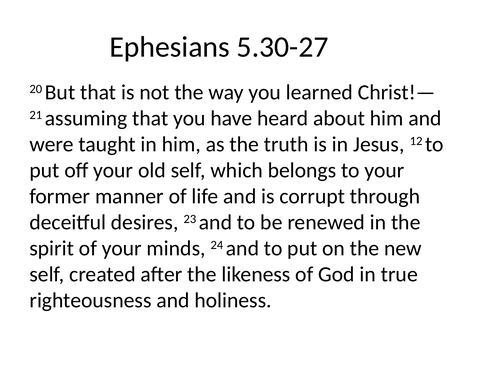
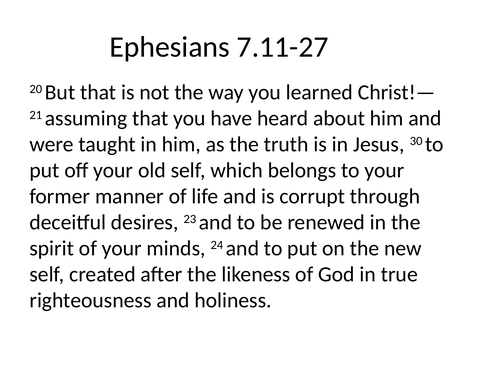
5.30-27: 5.30-27 -> 7.11-27 (283, 47)
12: 12 -> 30 (416, 141)
